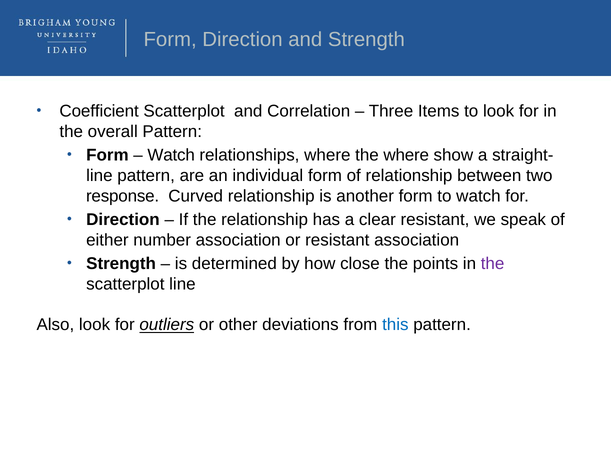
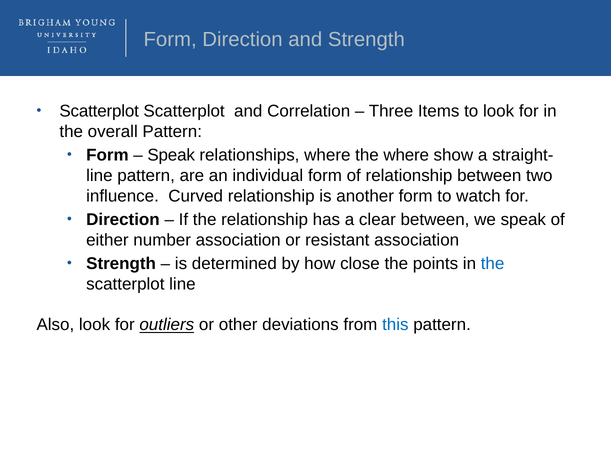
Coefficient: Coefficient -> Scatterplot (99, 111)
Watch: Watch -> Speak (171, 155)
response: response -> influence (123, 196)
clear resistant: resistant -> between (435, 220)
the colour: purple -> blue (493, 264)
